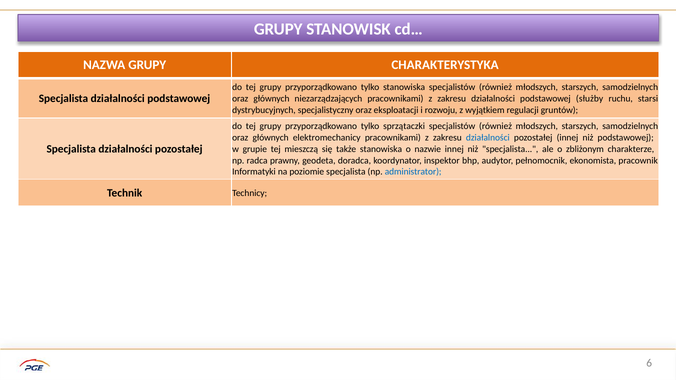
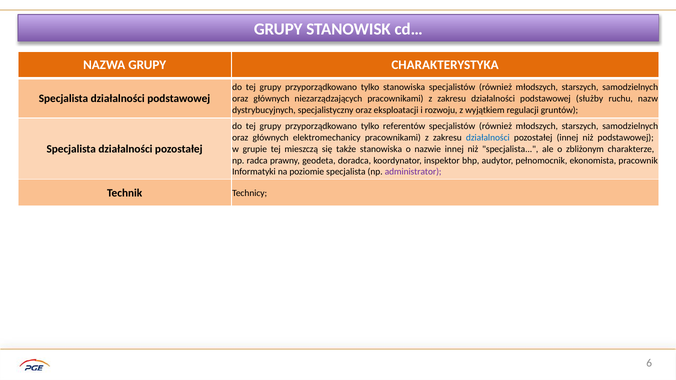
starsi: starsi -> nazw (648, 99)
sprzątaczki: sprzątaczki -> referentów (404, 126)
administrator colour: blue -> purple (413, 172)
